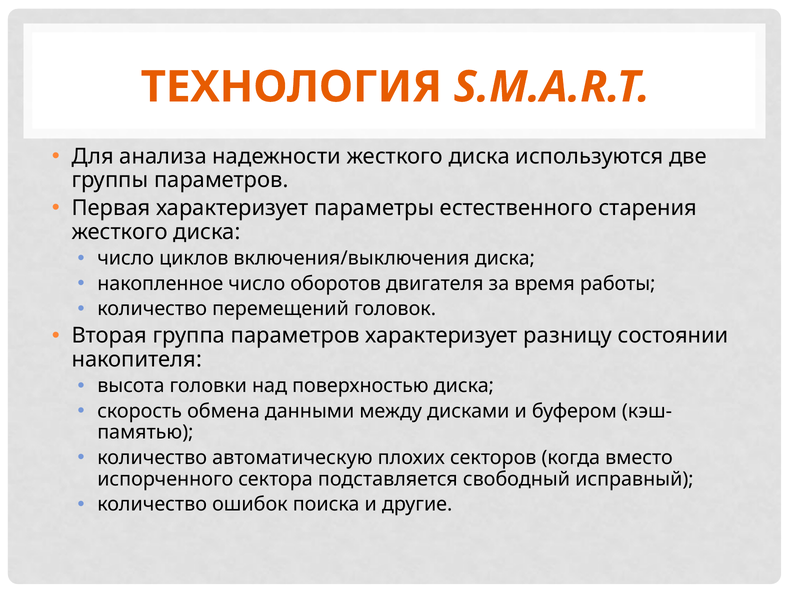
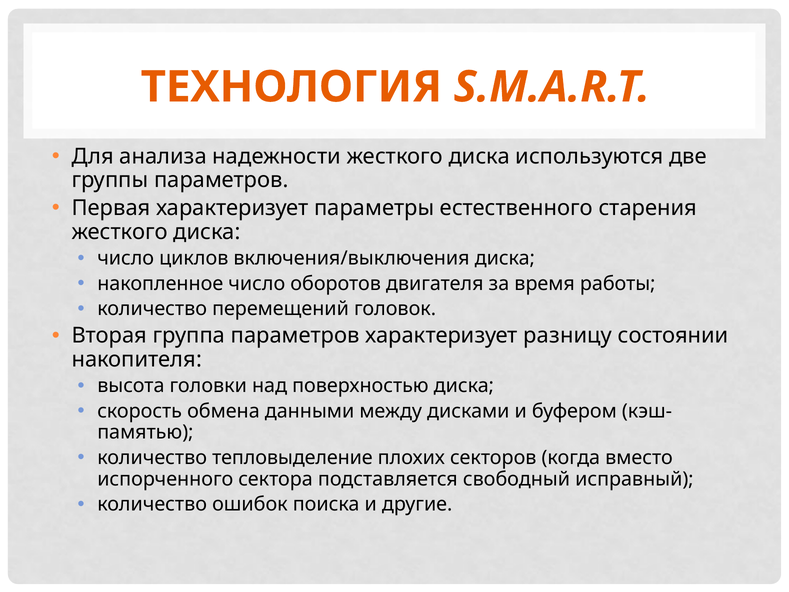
автоматическую: автоматическую -> тепловыделение (292, 458)
